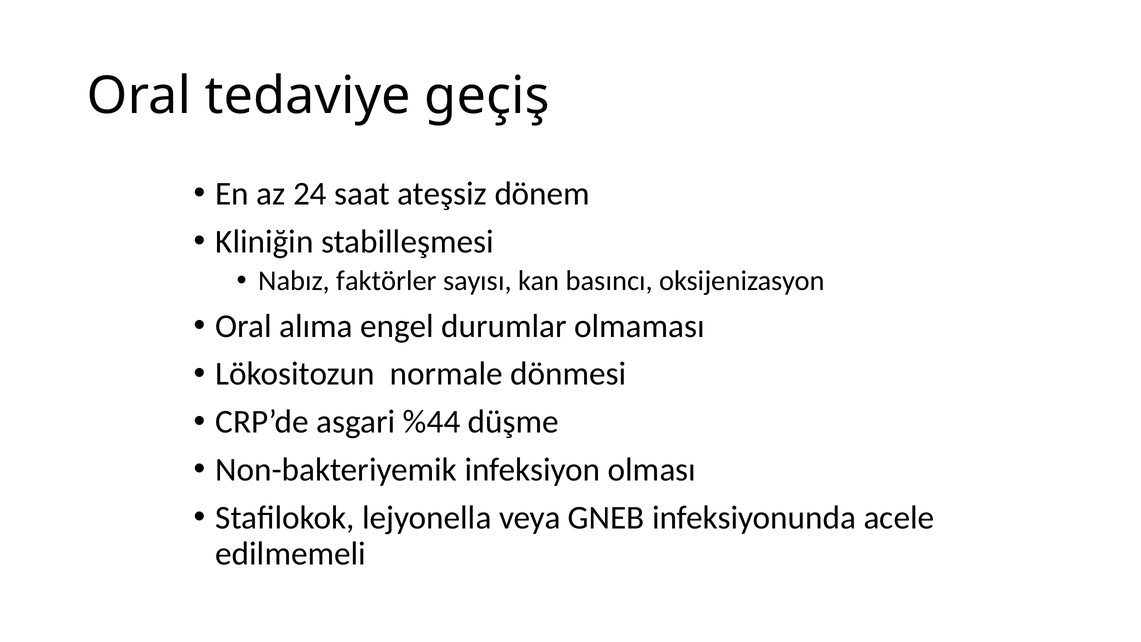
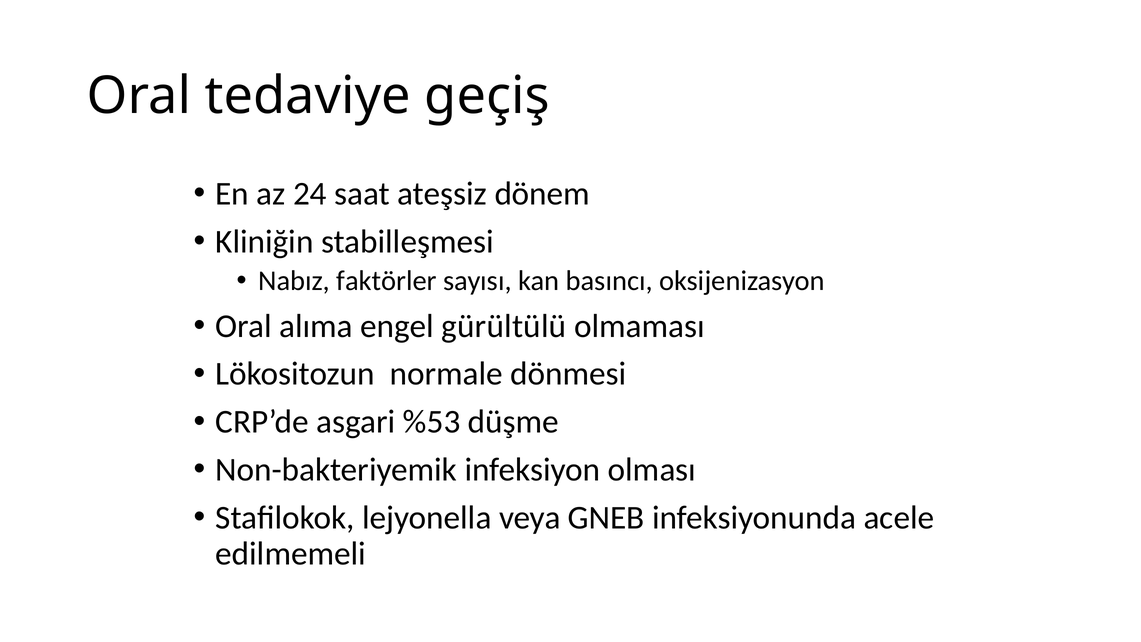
durumlar: durumlar -> gürültülü (504, 326)
%44: %44 -> %53 (432, 422)
